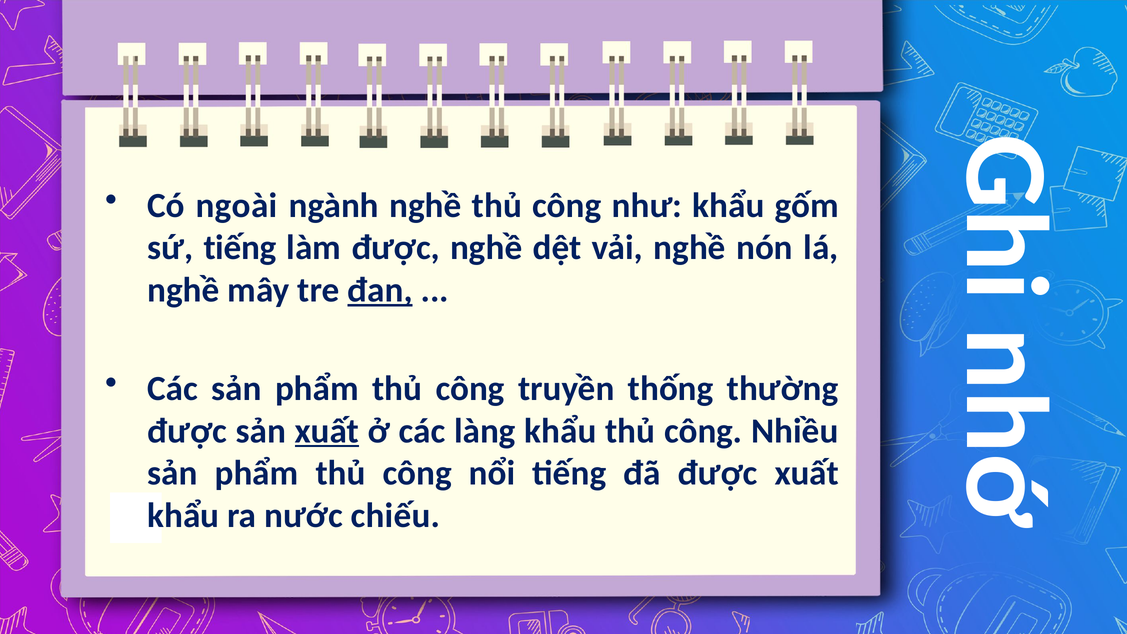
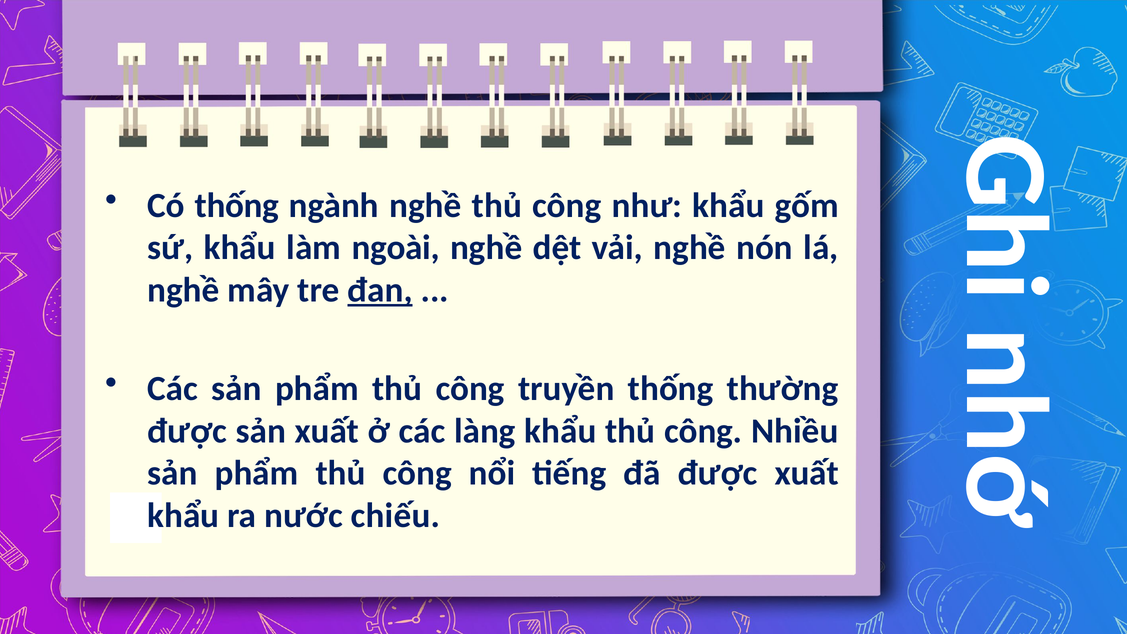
Có ngoài: ngoài -> thống (237, 206)
sứ tiếng: tiếng -> khẩu (240, 248)
làm được: được -> ngoài (396, 248)
xuất underline: present -> none (327, 431)
